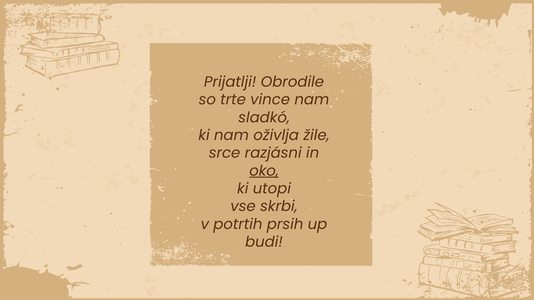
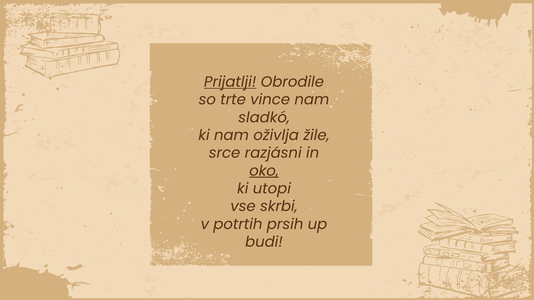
Prijatlji underline: none -> present (230, 82)
